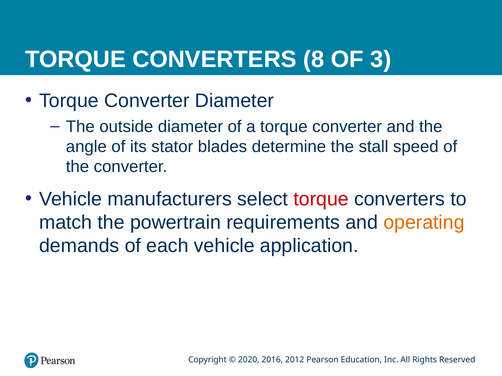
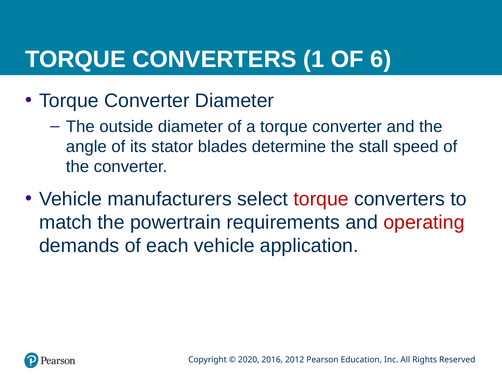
8: 8 -> 1 (314, 59)
3: 3 -> 6 (381, 59)
operating colour: orange -> red (424, 223)
